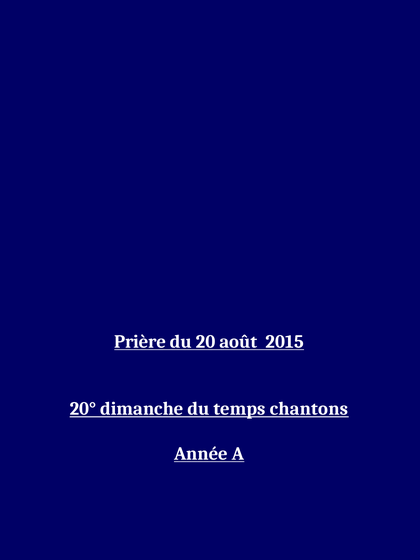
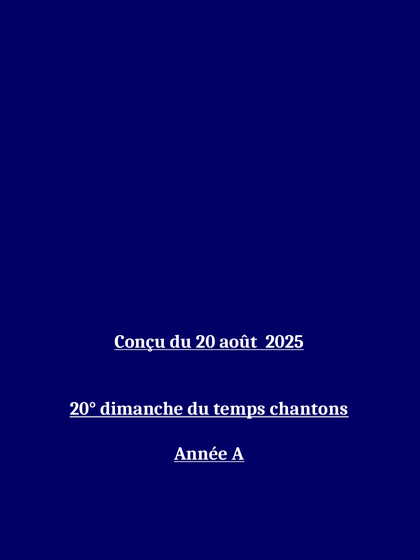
Prière: Prière -> Conçu (140, 342)
2015: 2015 -> 2025 (285, 342)
